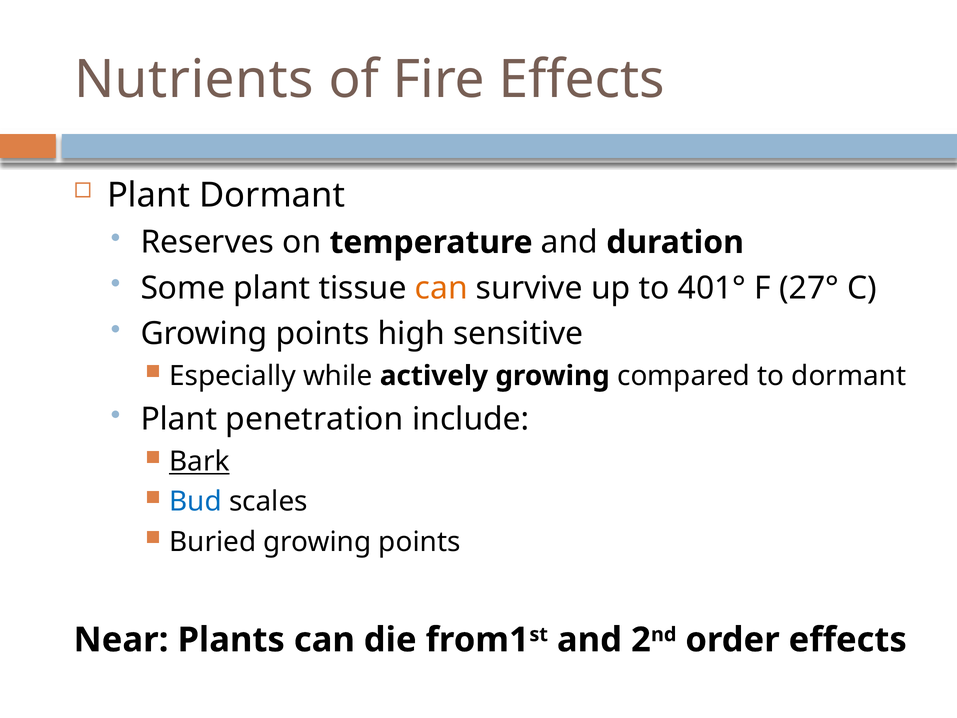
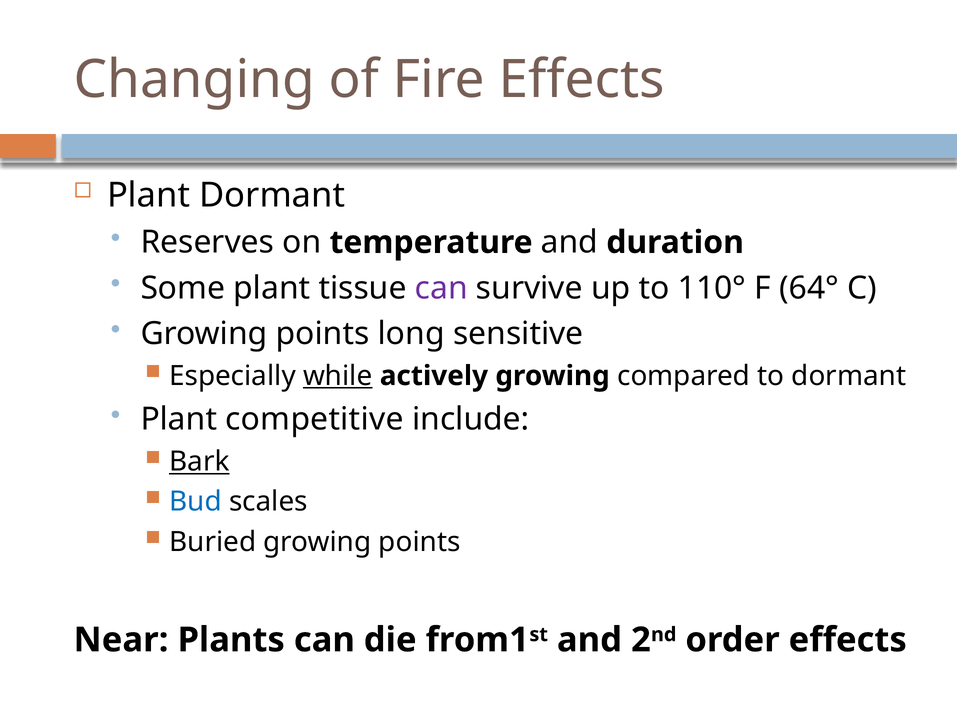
Nutrients: Nutrients -> Changing (194, 79)
can colour: orange -> purple (441, 288)
401°: 401° -> 110° (712, 288)
27°: 27° -> 64° (809, 288)
high: high -> long (411, 333)
while underline: none -> present (338, 376)
penetration: penetration -> competitive (314, 419)
